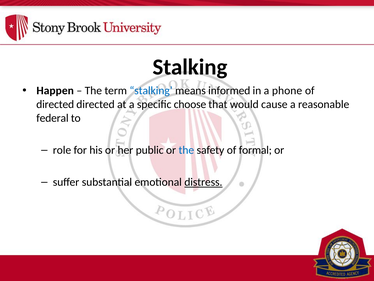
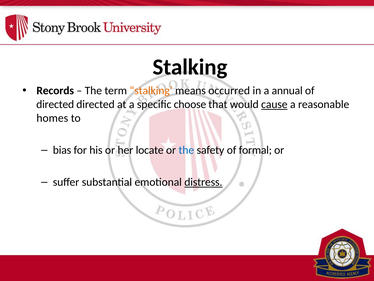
Happen: Happen -> Records (55, 91)
stalking colour: blue -> orange (151, 91)
informed: informed -> occurred (229, 91)
phone: phone -> annual (287, 91)
cause underline: none -> present (274, 104)
federal: federal -> homes (52, 118)
role: role -> bias (62, 150)
public: public -> locate (150, 150)
